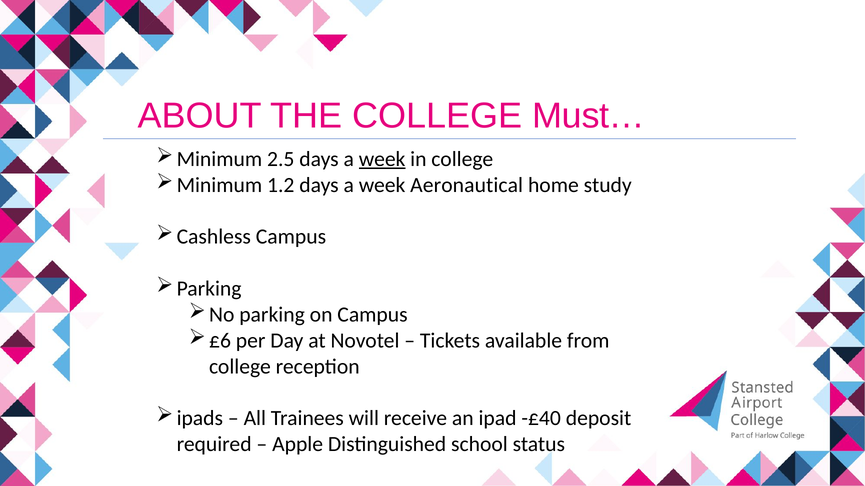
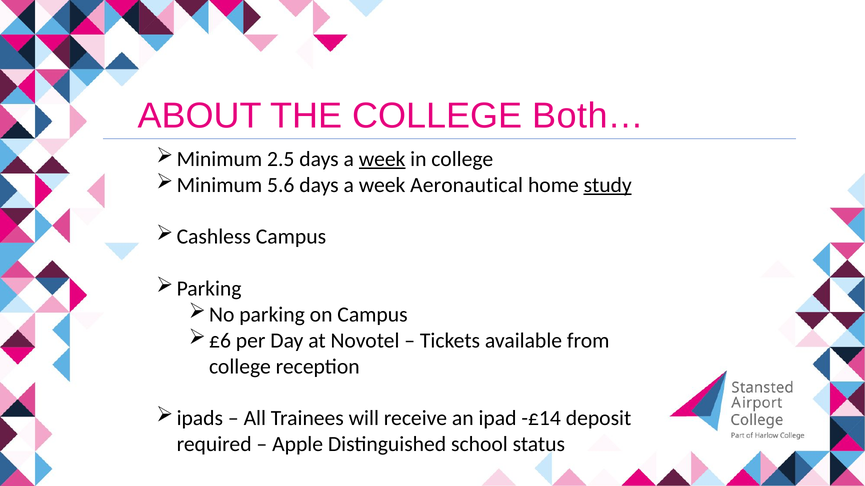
Must…: Must… -> Both… (588, 116)
1.2: 1.2 -> 5.6 (281, 185)
study underline: none -> present (608, 185)
-£40: -£40 -> -£14 (541, 419)
